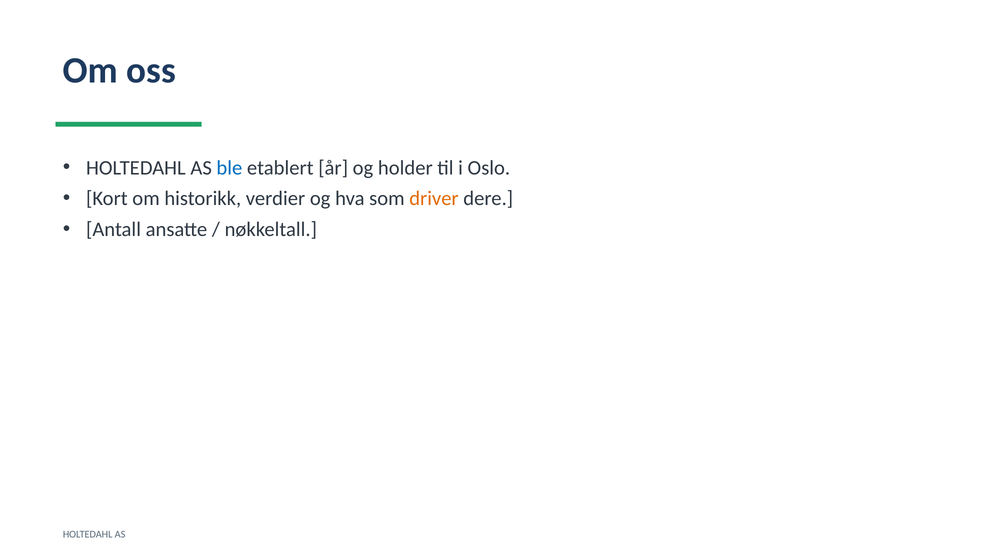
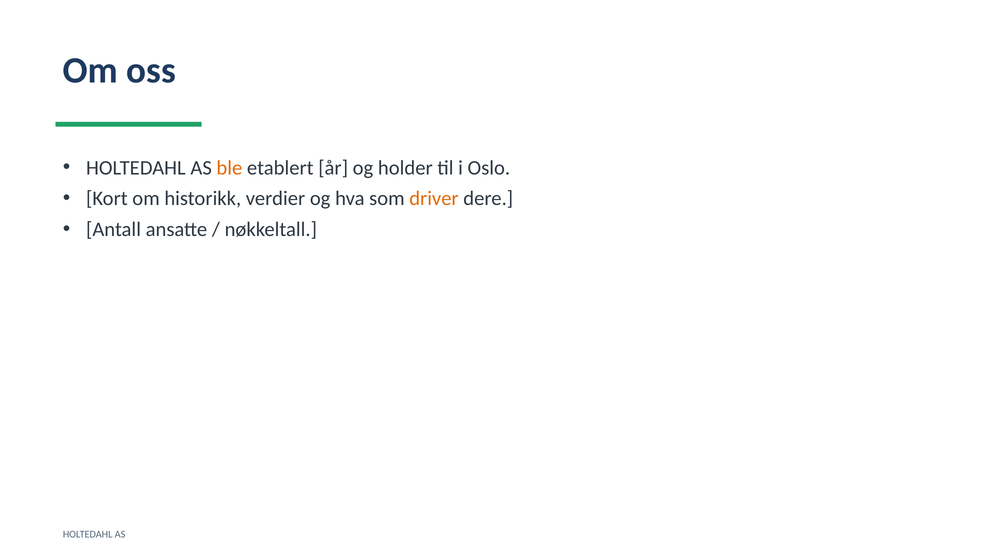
ble colour: blue -> orange (229, 168)
